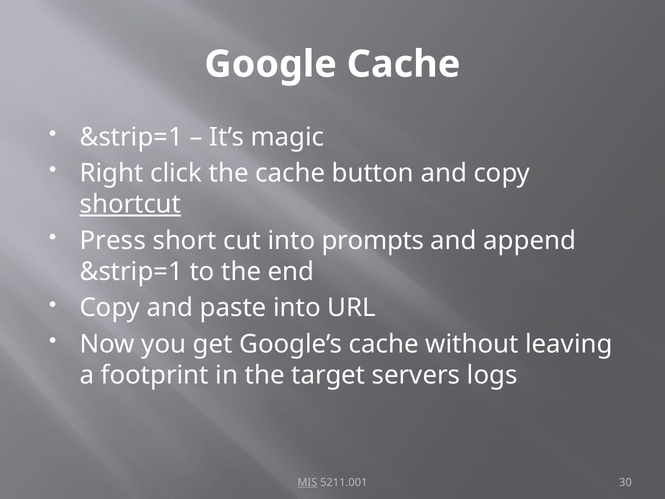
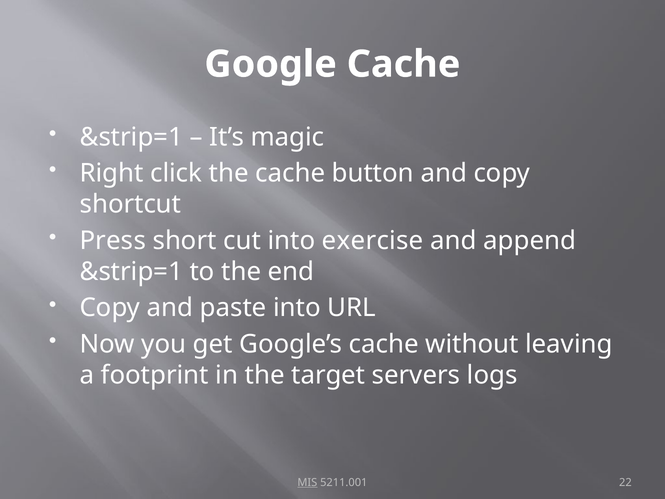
shortcut underline: present -> none (130, 204)
prompts: prompts -> exercise (373, 240)
30: 30 -> 22 (625, 482)
